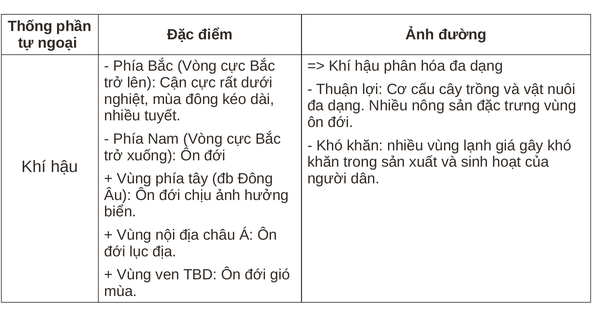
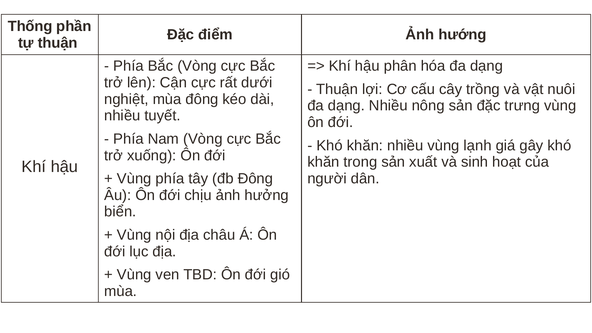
đường: đường -> hướng (463, 35)
tự ngoại: ngoại -> thuận (58, 43)
